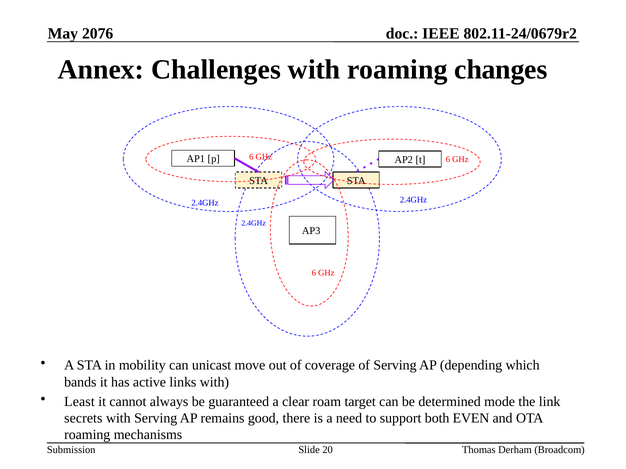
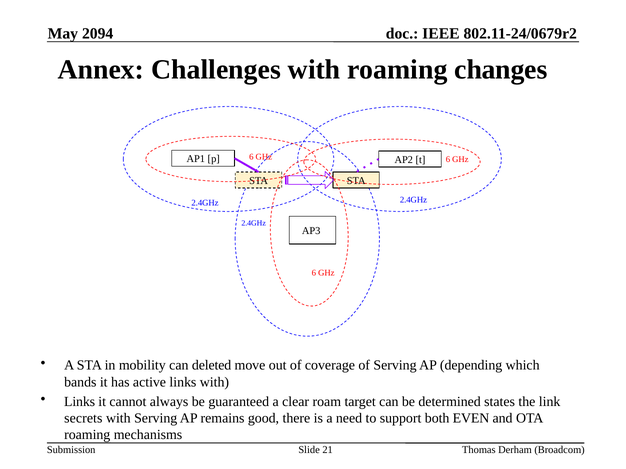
2076: 2076 -> 2094 (98, 33)
unicast: unicast -> deleted (212, 366)
Least: Least -> Links (80, 402)
mode: mode -> states (500, 402)
20: 20 -> 21 (328, 450)
